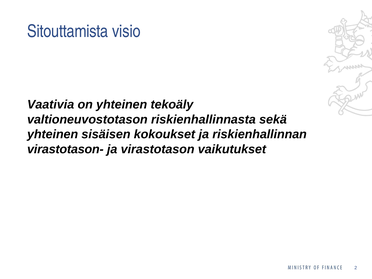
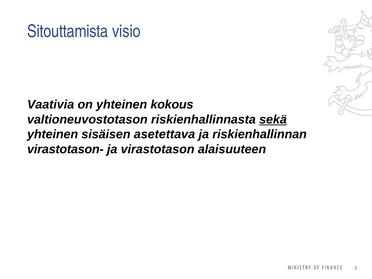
tekoäly: tekoäly -> kokous (172, 105)
sekä underline: none -> present (273, 119)
kokoukset: kokoukset -> asetettava (164, 134)
vaikutukset: vaikutukset -> alaisuuteen (232, 149)
